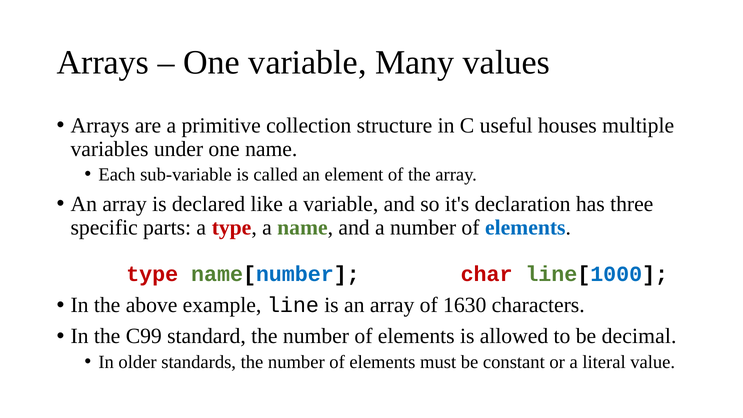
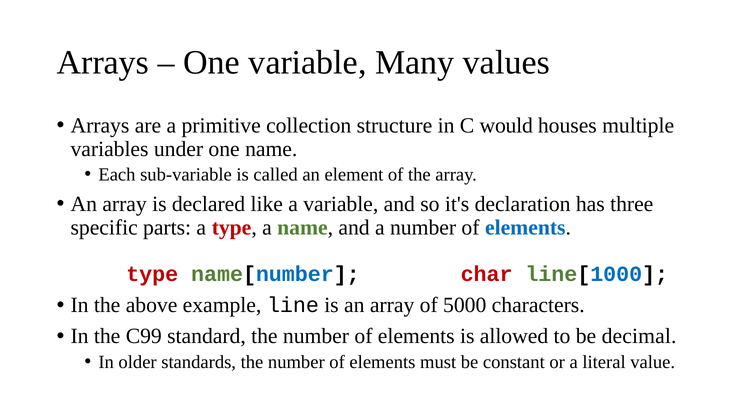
useful: useful -> would (506, 126)
1630: 1630 -> 5000 (465, 305)
